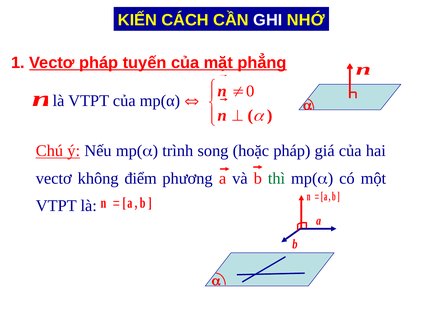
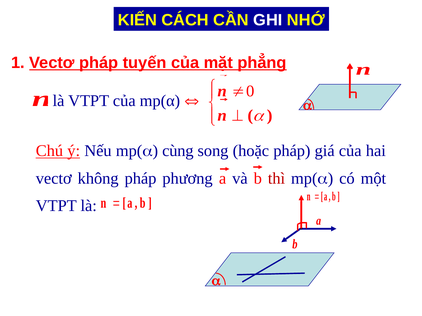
trình: trình -> cùng (178, 151)
không điểm: điểm -> pháp (141, 179)
thì colour: green -> red (276, 179)
